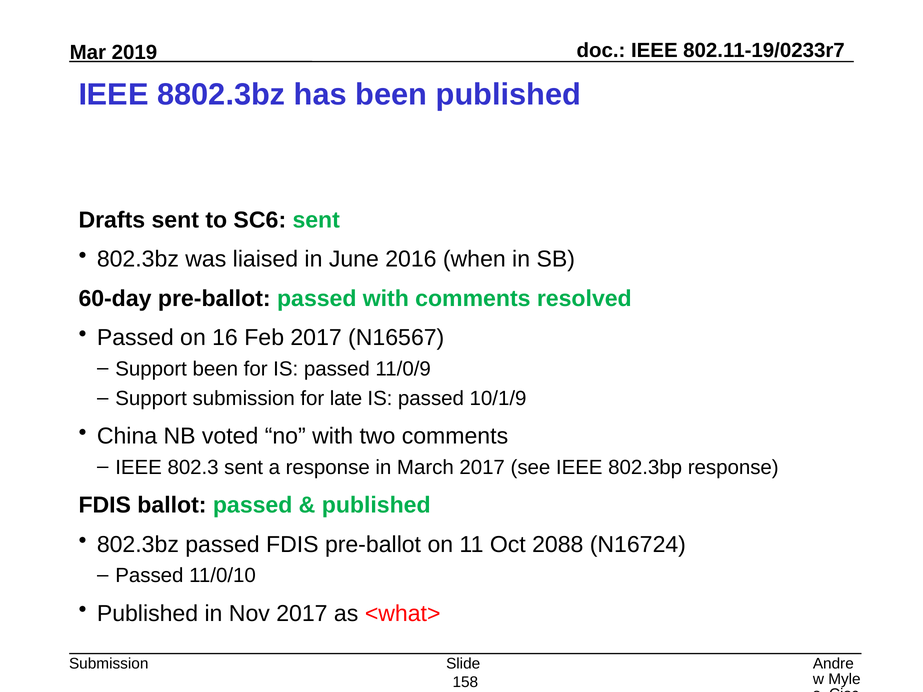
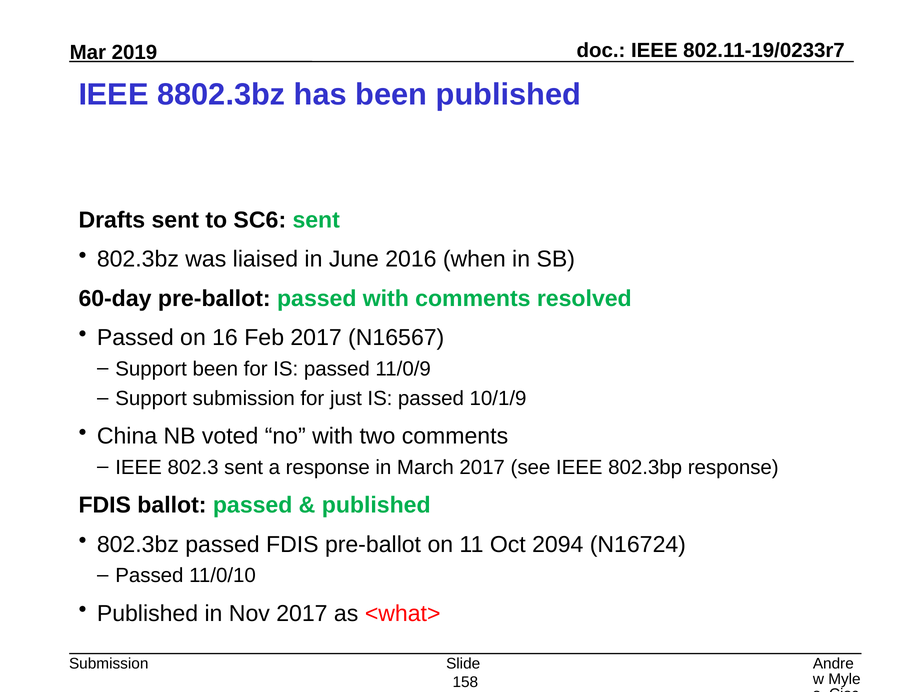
late: late -> just (346, 399)
2088: 2088 -> 2094 (558, 545)
